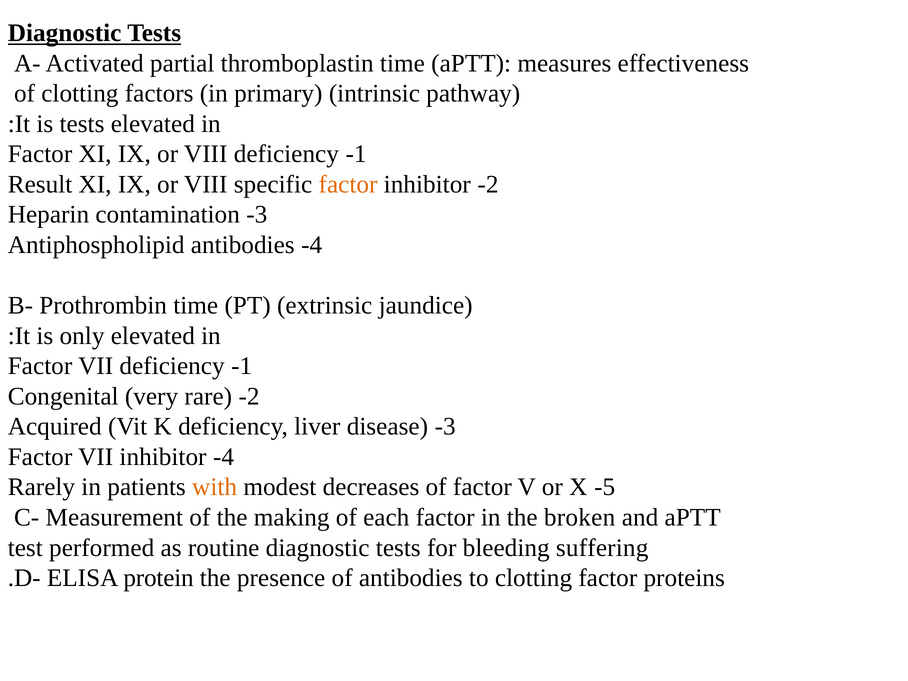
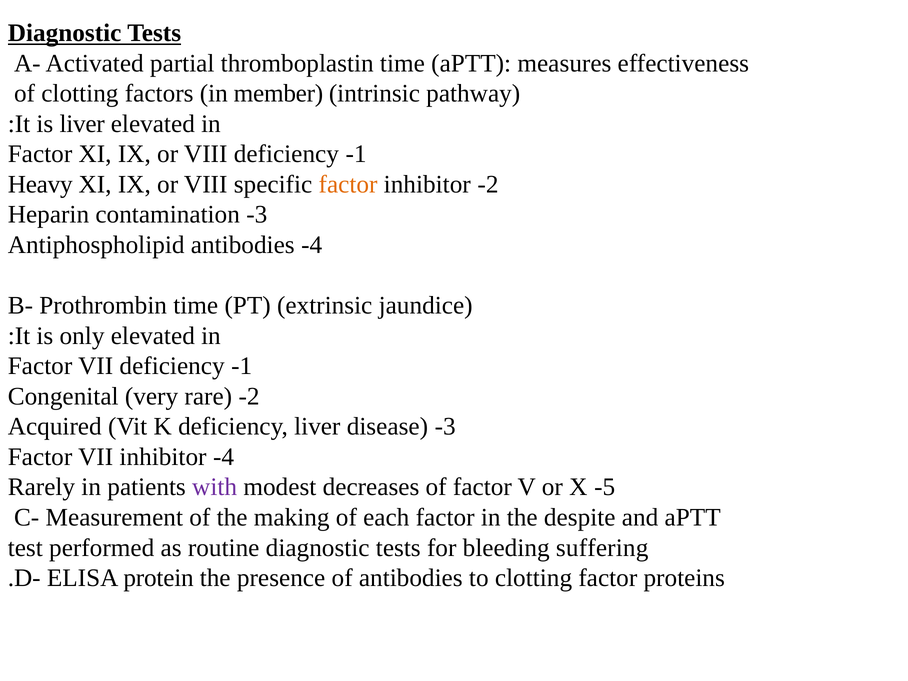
primary: primary -> member (278, 94)
is tests: tests -> liver (82, 124)
Result: Result -> Heavy (40, 184)
with colour: orange -> purple (215, 487)
broken: broken -> despite (580, 517)
